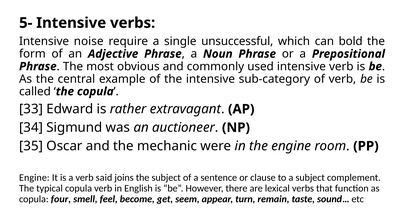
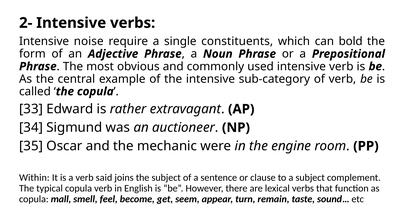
5-: 5- -> 2- (26, 23)
unsuccessful: unsuccessful -> constituents (237, 41)
Engine: Engine -> Within (34, 178)
four: four -> mall (61, 199)
